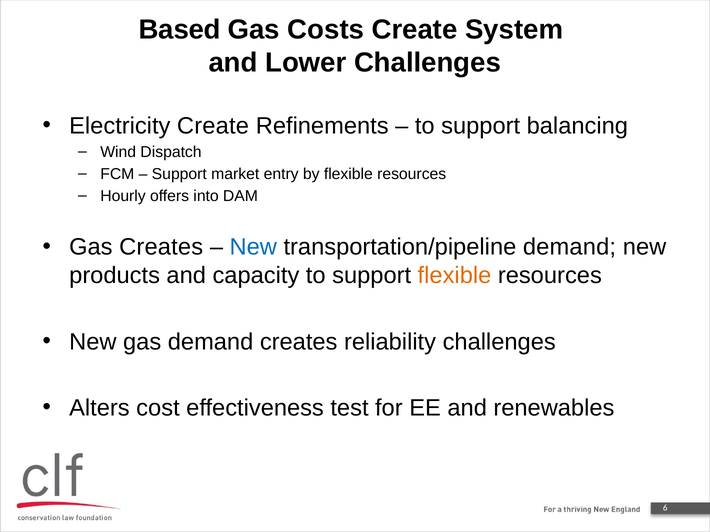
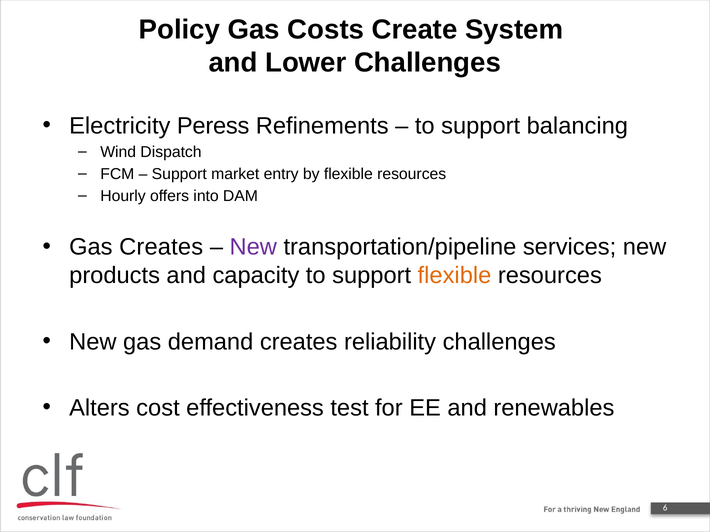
Based: Based -> Policy (180, 30)
Electricity Create: Create -> Peress (213, 126)
New colour: blue -> purple (253, 247)
transportation/pipeline demand: demand -> services (570, 247)
